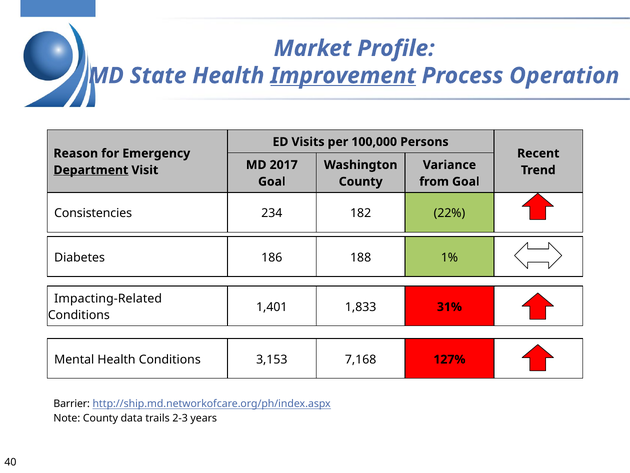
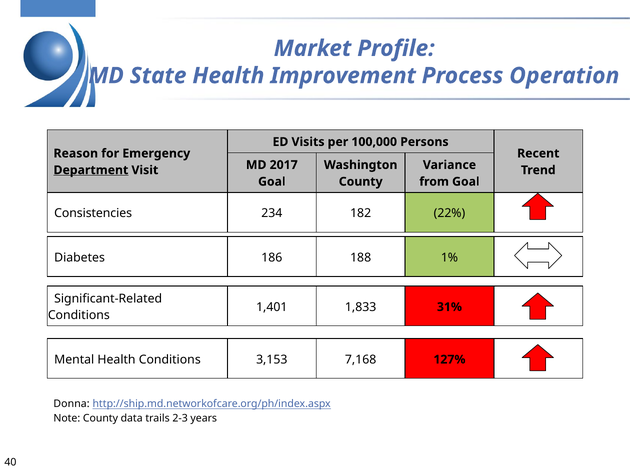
Improvement underline: present -> none (343, 76)
Impacting-Related: Impacting-Related -> Significant-Related (108, 298)
Barrier: Barrier -> Donna (72, 404)
